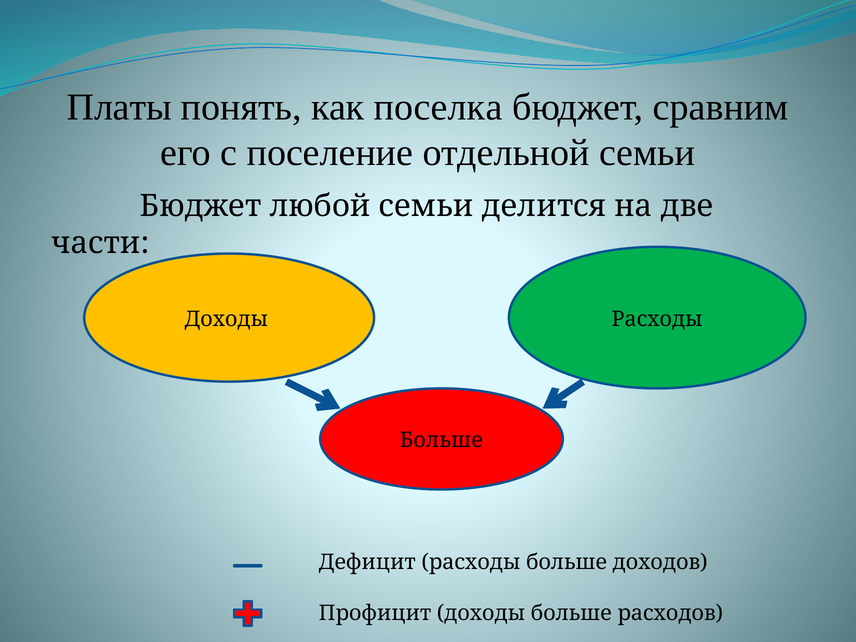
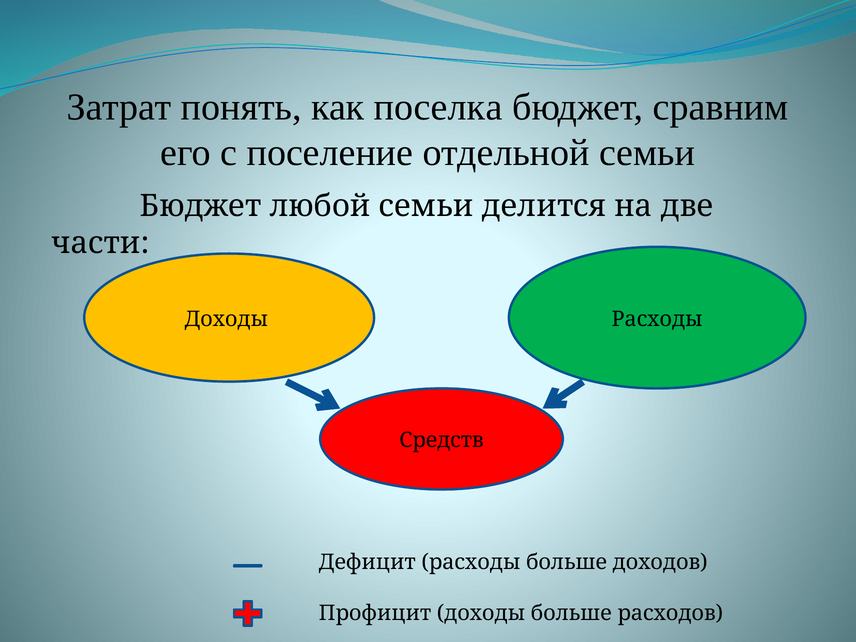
Платы: Платы -> Затрат (119, 107)
Больше: Больше -> Средств (442, 440)
